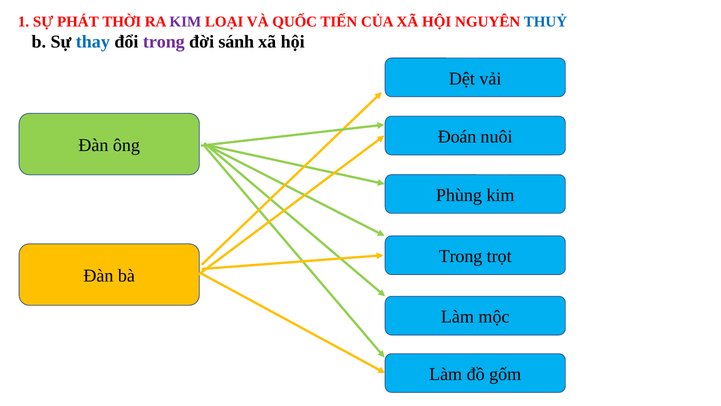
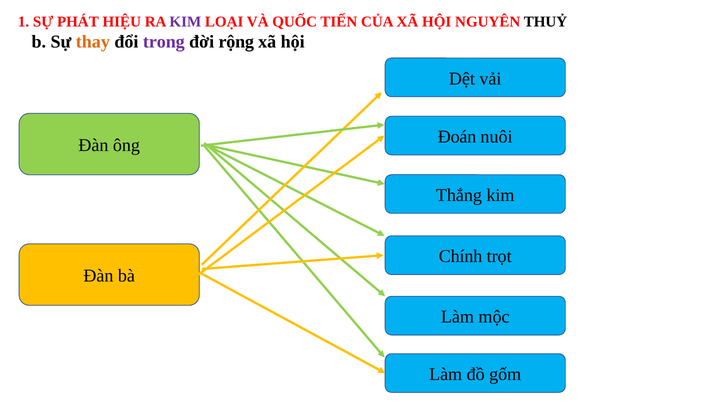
THỜI: THỜI -> HIỆU (122, 22)
THUỶ colour: blue -> black (545, 22)
thay colour: blue -> orange (93, 42)
sánh: sánh -> rộng (236, 42)
Phùng: Phùng -> Thắng (459, 195)
Trong: Trong -> Chính (461, 256)
